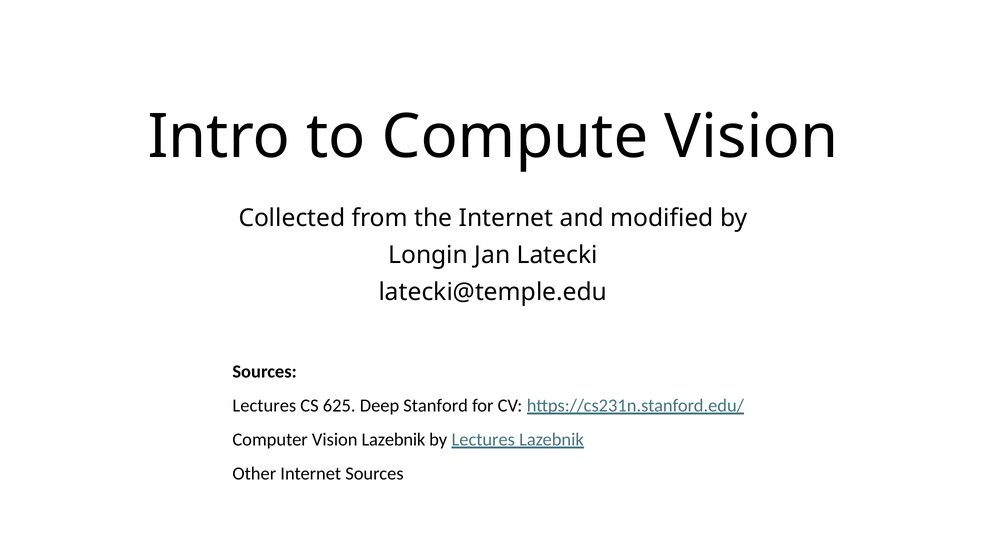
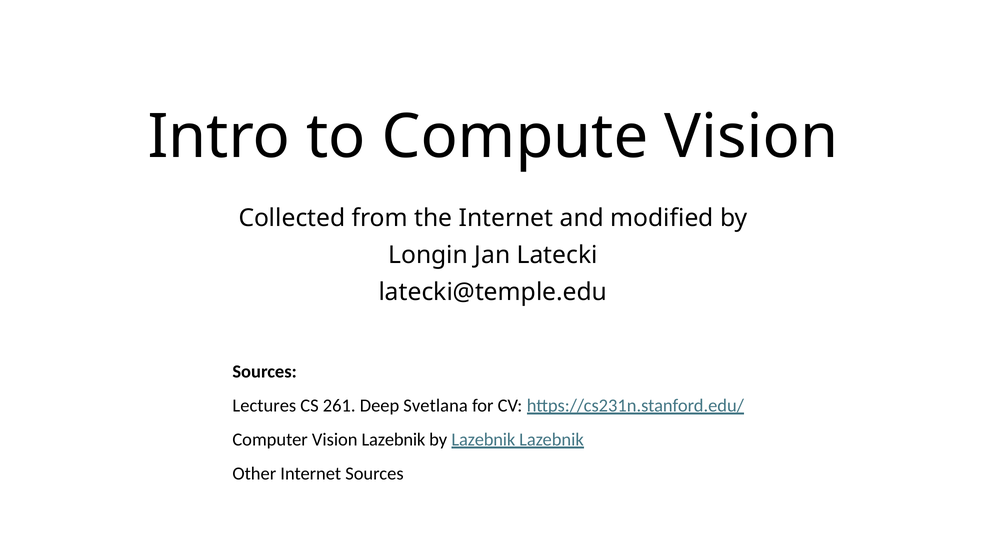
625: 625 -> 261 (339, 406)
Stanford: Stanford -> Svetlana (436, 406)
by Lectures: Lectures -> Lazebnik (483, 440)
